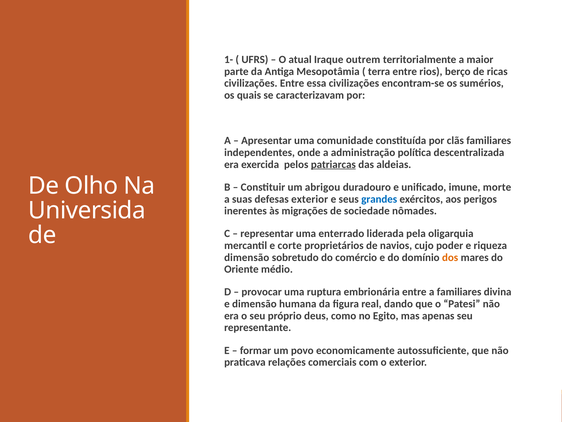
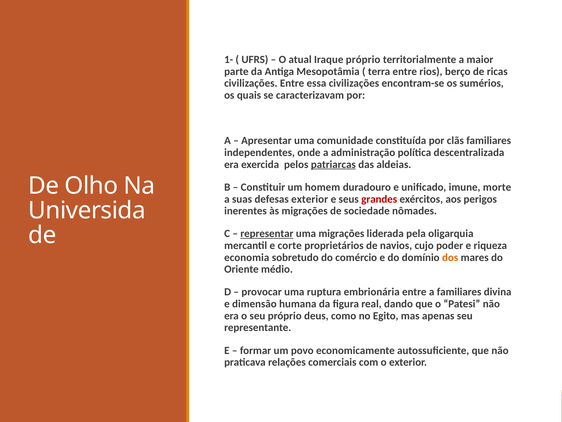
Iraque outrem: outrem -> próprio (363, 60)
abrigou: abrigou -> homem (323, 187)
grandes colour: blue -> red (379, 199)
representar underline: none -> present (267, 233)
uma enterrado: enterrado -> migrações (341, 233)
dimensão: dimensão -> economia (247, 257)
